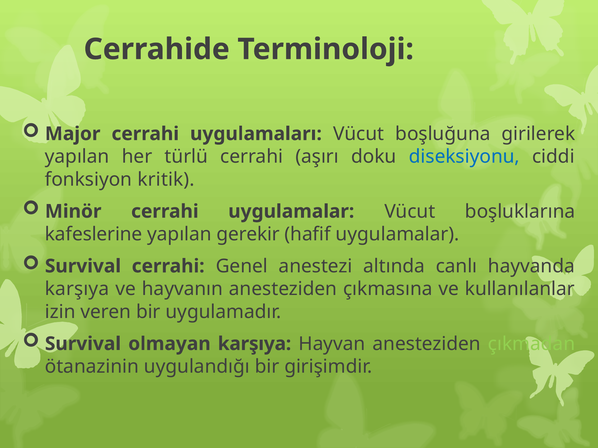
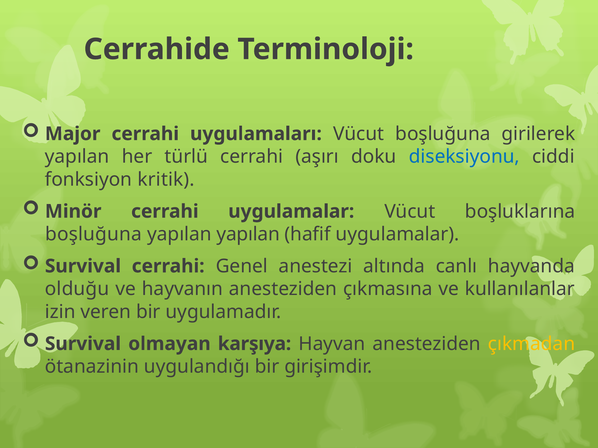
kafeslerine: kafeslerine -> boşluğuna (93, 235)
yapılan gerekir: gerekir -> yapılan (248, 235)
karşıya: karşıya -> olduğu (77, 289)
çıkmadan colour: light green -> yellow (532, 344)
